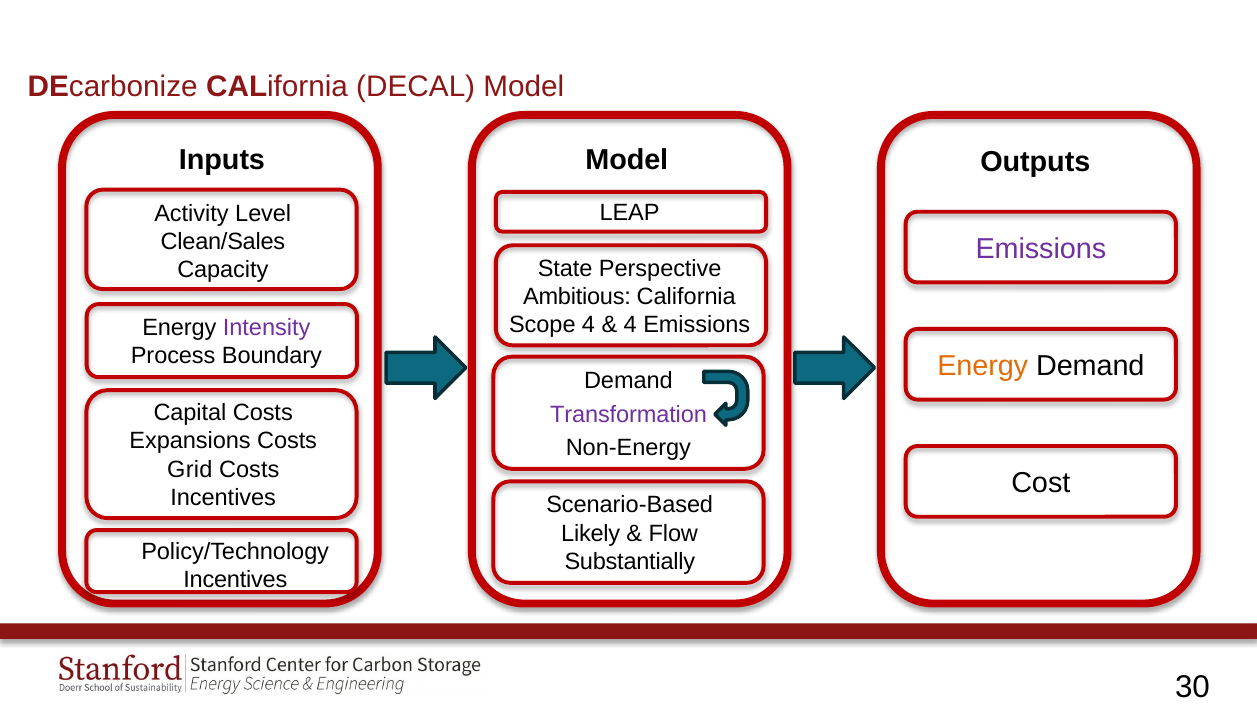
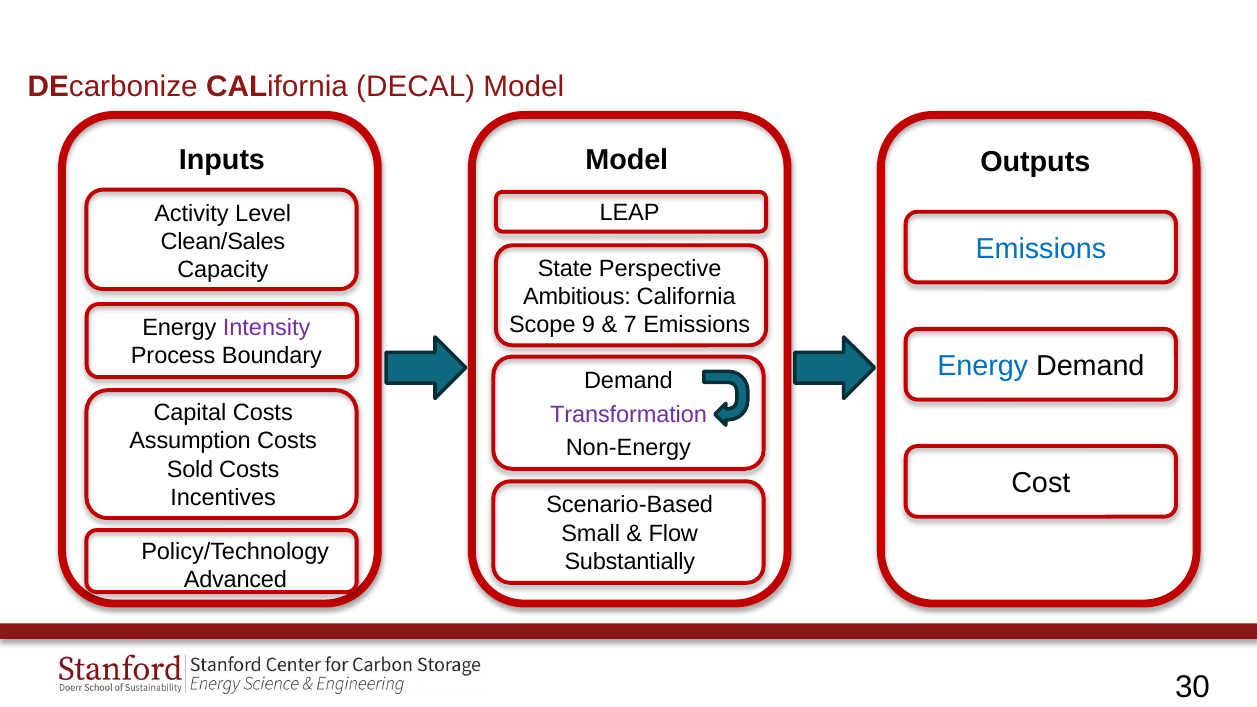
Emissions colour: purple -> blue (1041, 249)
Scope 4: 4 -> 9 (589, 325)
4: 4 -> 7 (630, 325)
Energy colour: orange -> blue (983, 366)
Expansions: Expansions -> Assumption (190, 441)
Grid: Grid -> Sold (190, 469)
Likely: Likely -> Small (591, 533)
Incentives: Incentives -> Advanced (235, 580)
